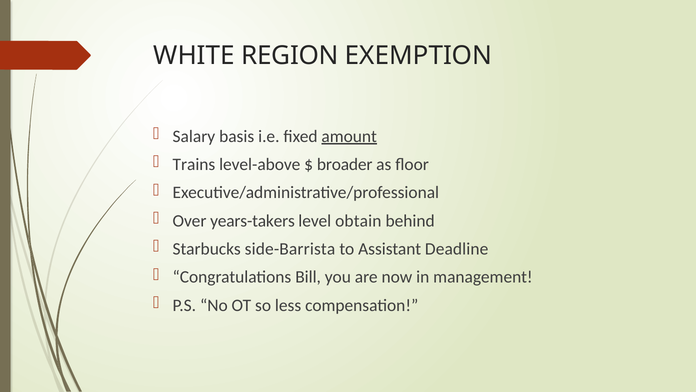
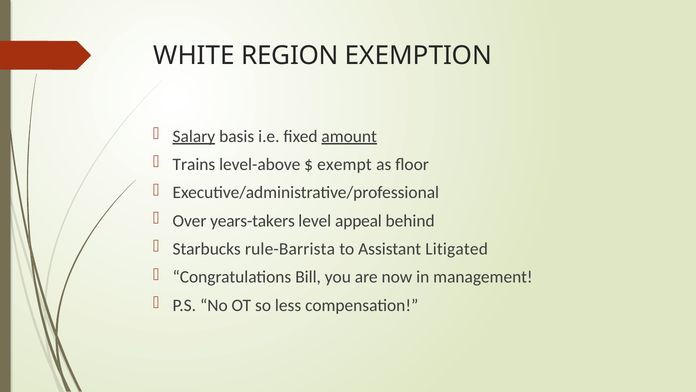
Salary underline: none -> present (194, 136)
broader: broader -> exempt (345, 164)
obtain: obtain -> appeal (358, 220)
side-Barrista: side-Barrista -> rule-Barrista (290, 249)
Deadline: Deadline -> Litigated (457, 249)
